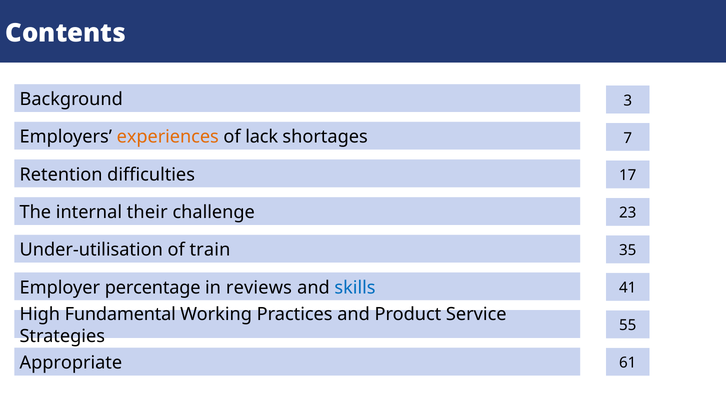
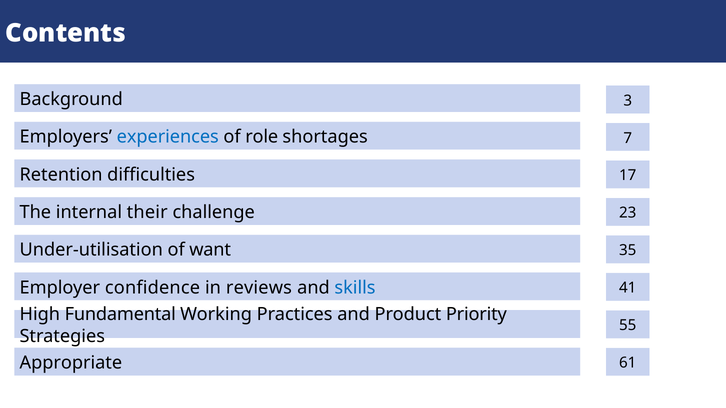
experiences colour: orange -> blue (168, 137)
lack: lack -> role (262, 137)
train: train -> want (210, 250)
percentage: percentage -> confidence (153, 288)
Service: Service -> Priority (476, 315)
